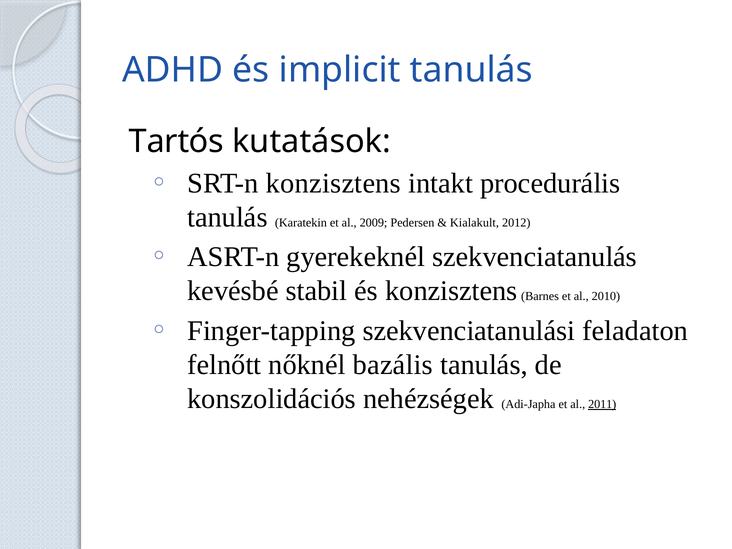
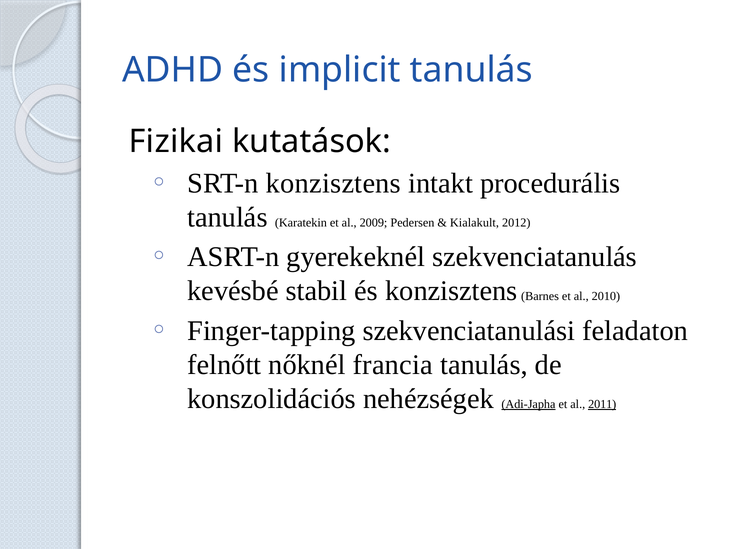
Tartós: Tartós -> Fizikai (176, 141)
bazális: bazális -> francia (393, 365)
Adi-Japha underline: none -> present (528, 404)
